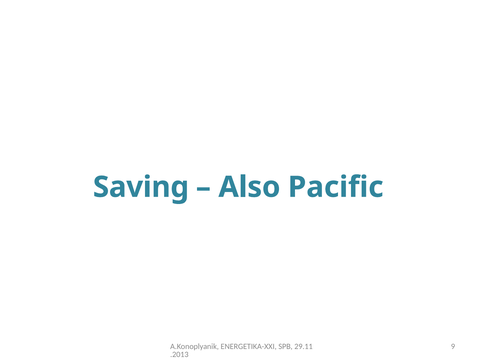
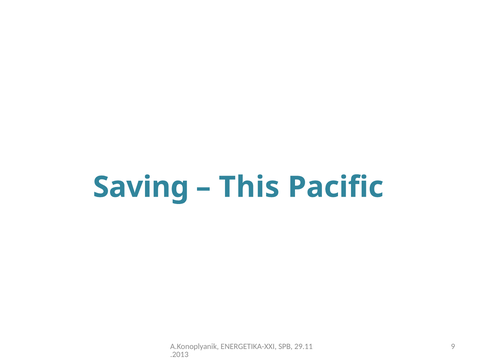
Also: Also -> This (249, 187)
